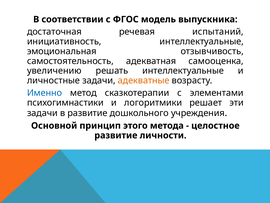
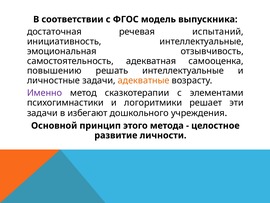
увеличению: увеличению -> повышению (54, 71)
Именно colour: blue -> purple (45, 93)
в развитие: развитие -> избегают (87, 113)
